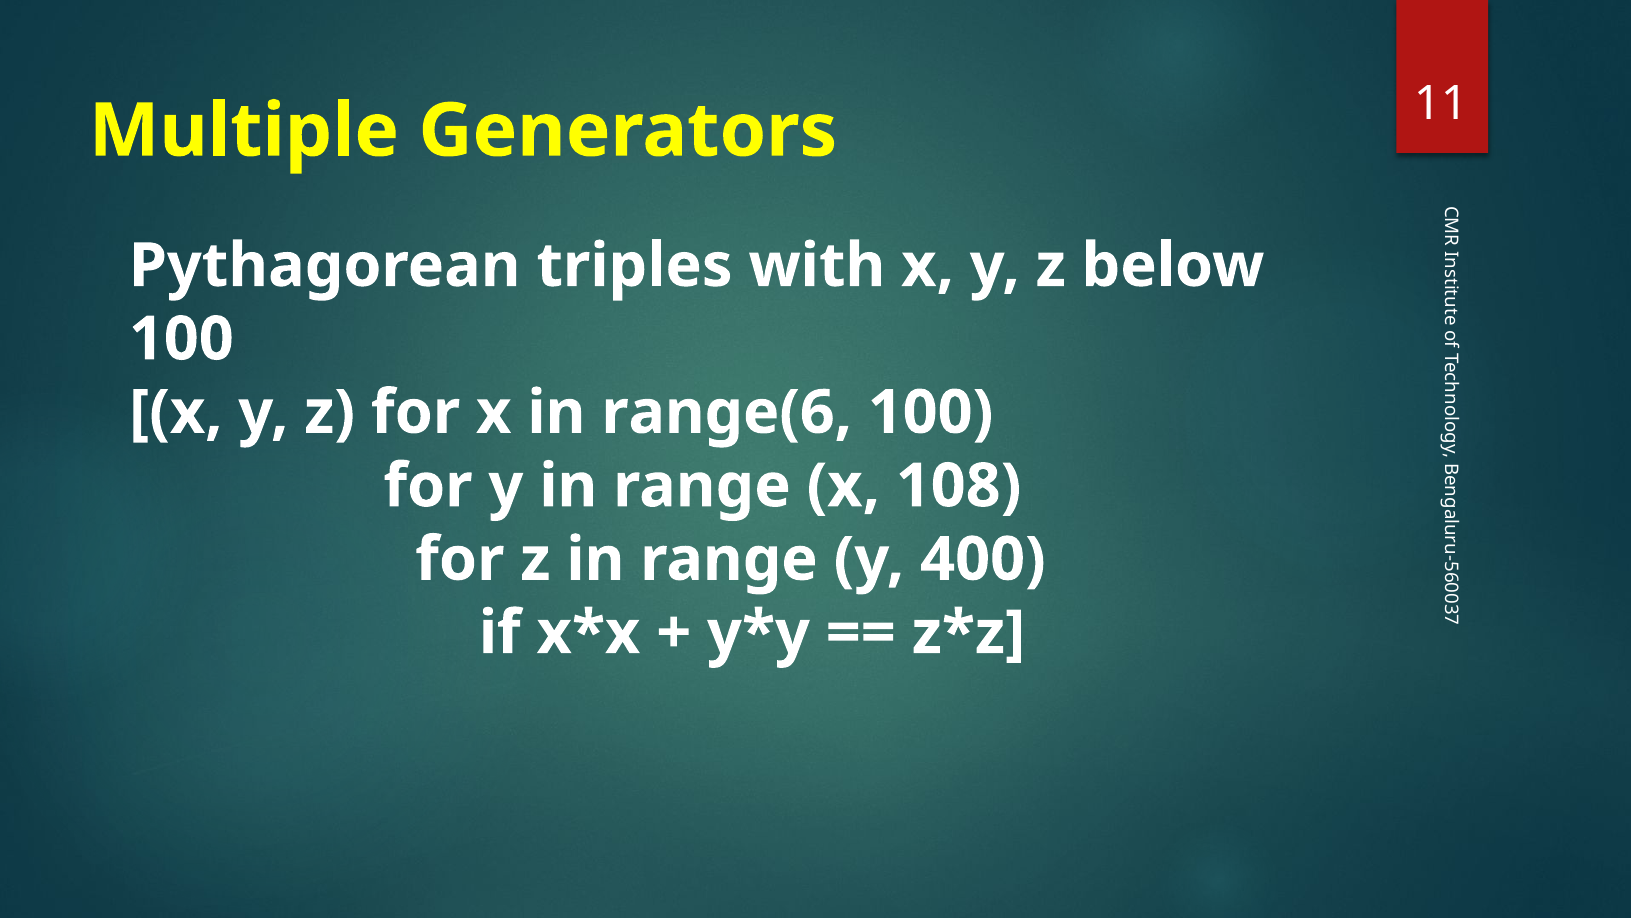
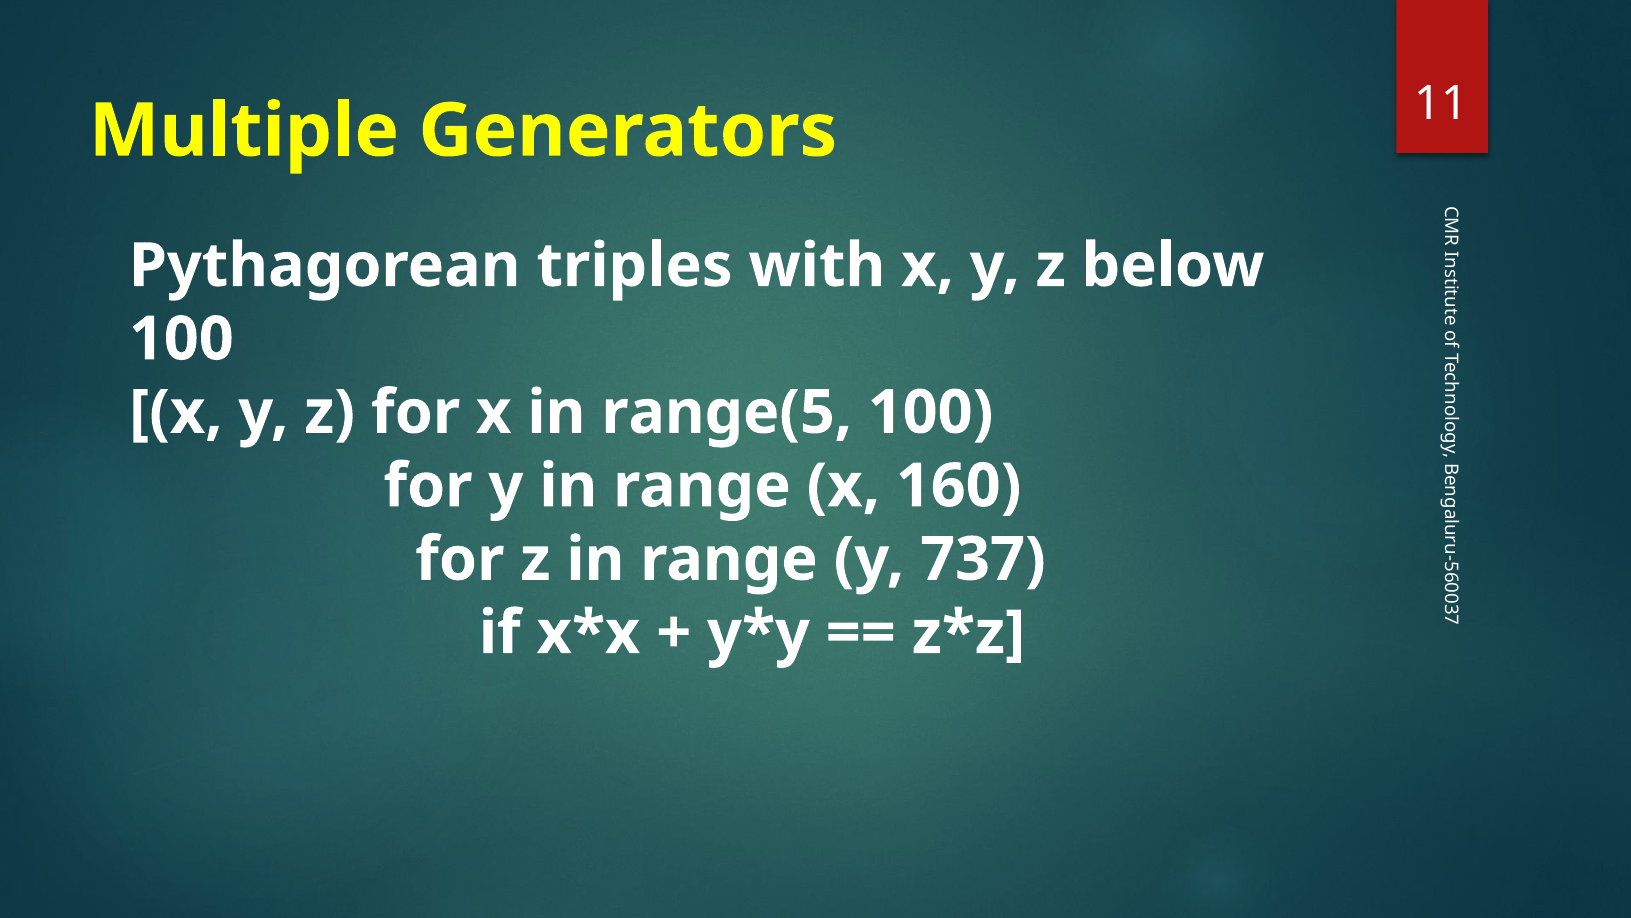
range(6: range(6 -> range(5 (727, 412)
108: 108 -> 160 (959, 486)
400: 400 -> 737 (983, 559)
